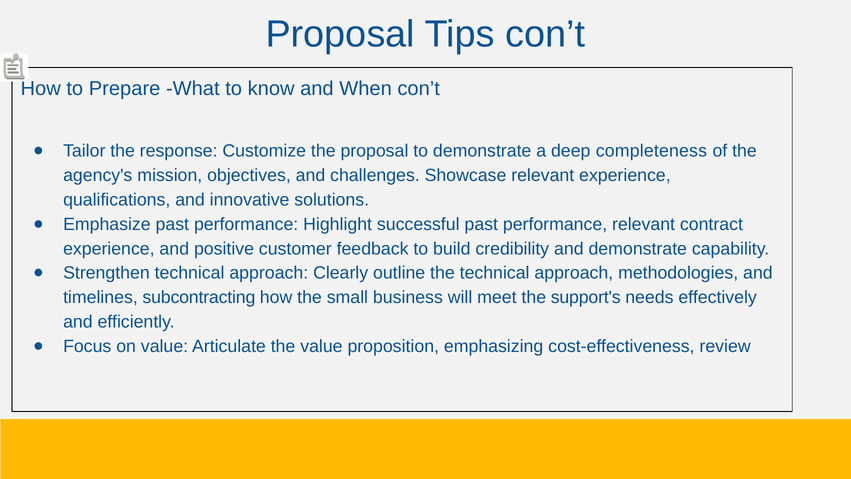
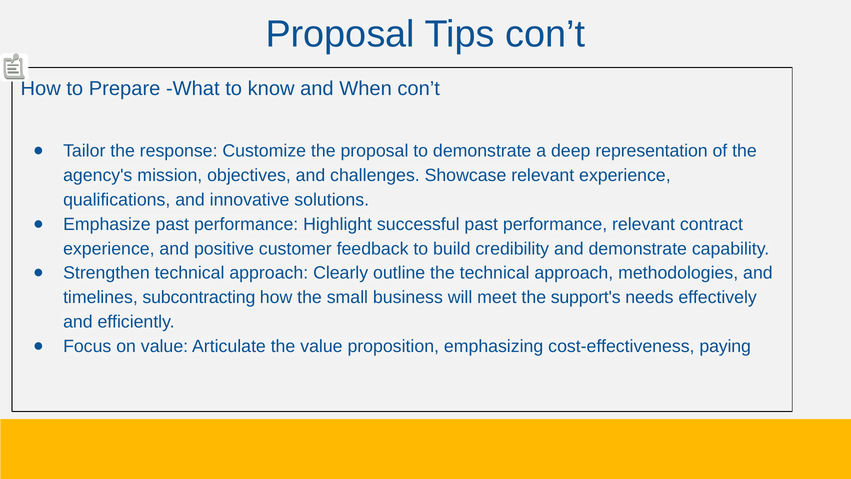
completeness: completeness -> representation (652, 151)
review: review -> paying (725, 346)
